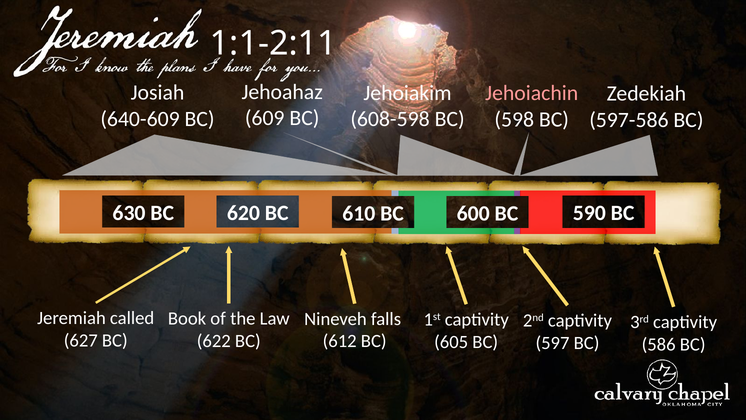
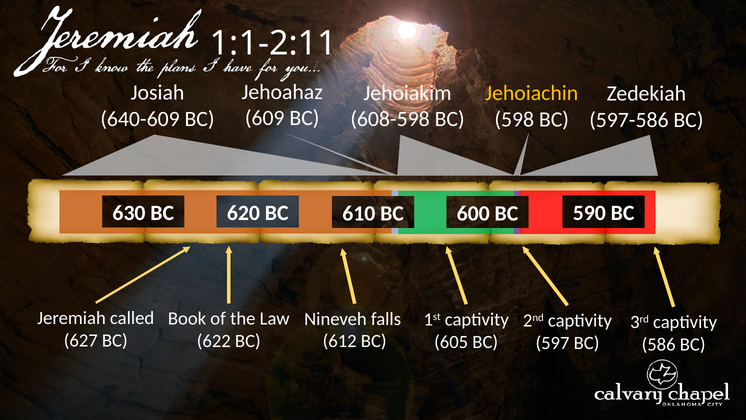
Jehoiachin colour: pink -> yellow (532, 93)
